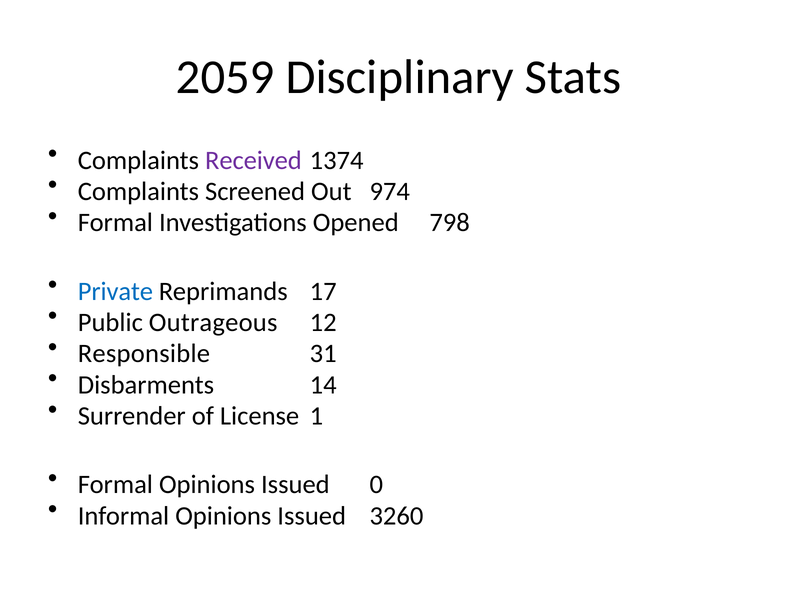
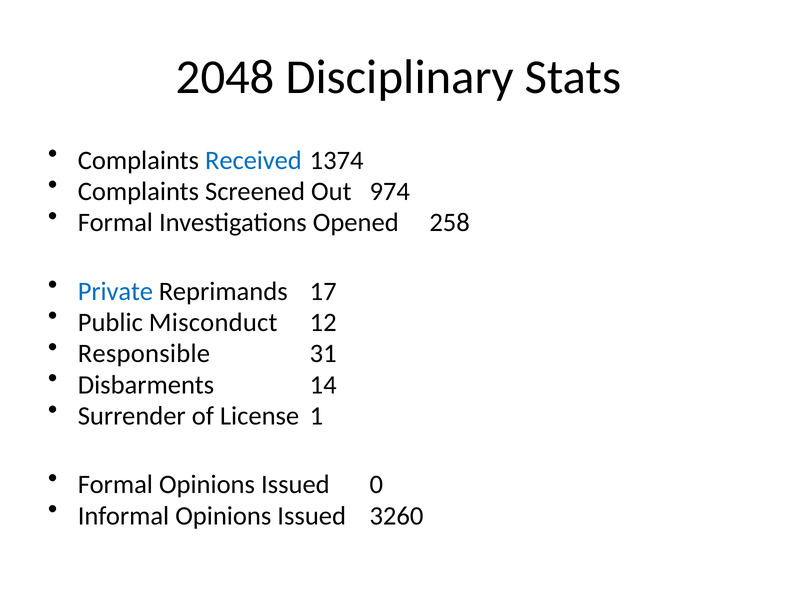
2059: 2059 -> 2048 (225, 77)
Received colour: purple -> blue (253, 160)
798: 798 -> 258 (450, 223)
Outrageous: Outrageous -> Misconduct (213, 323)
